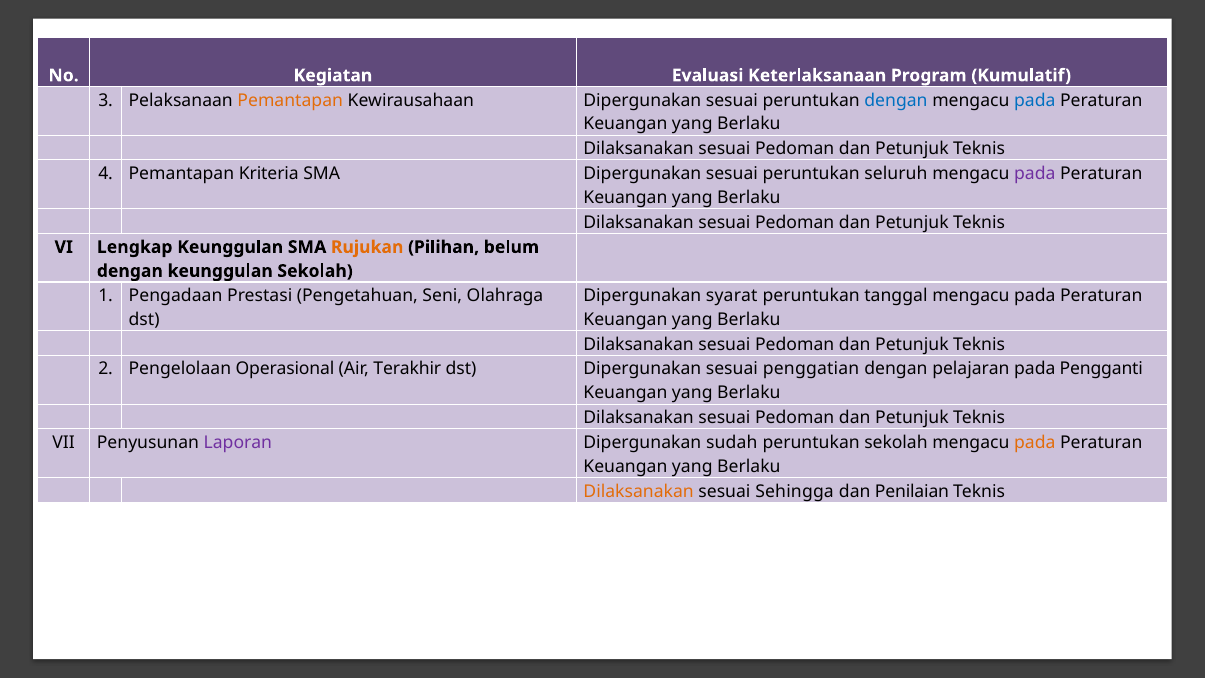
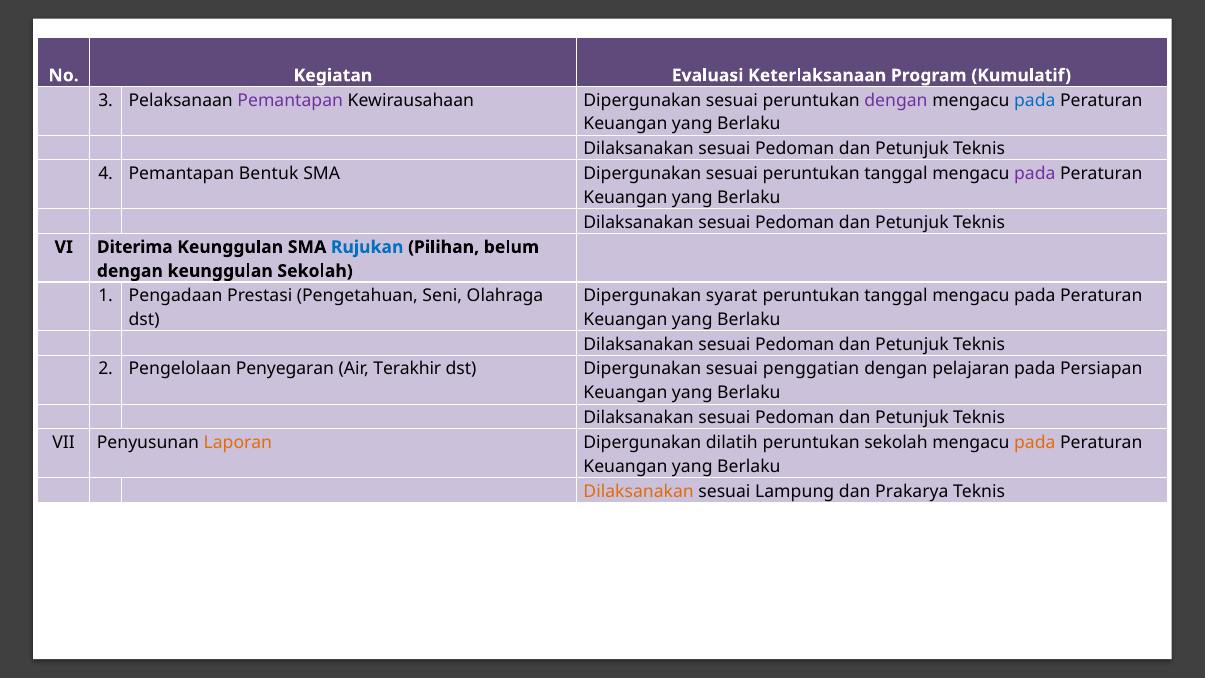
Pemantapan colour: orange -> purple (290, 100)
dengan colour: blue -> purple (896, 100)
Kriteria: Kriteria -> Bentuk (269, 174)
sesuai peruntukan seluruh: seluruh -> tanggal (896, 174)
Lengkap: Lengkap -> Diterima (135, 247)
Rujukan colour: orange -> blue (367, 247)
Operasional: Operasional -> Penyegaran (285, 369)
Pengganti: Pengganti -> Persiapan (1101, 369)
Laporan colour: purple -> orange (238, 442)
sudah: sudah -> dilatih (732, 442)
Sehingga: Sehingga -> Lampung (795, 491)
Penilaian: Penilaian -> Prakarya (912, 491)
